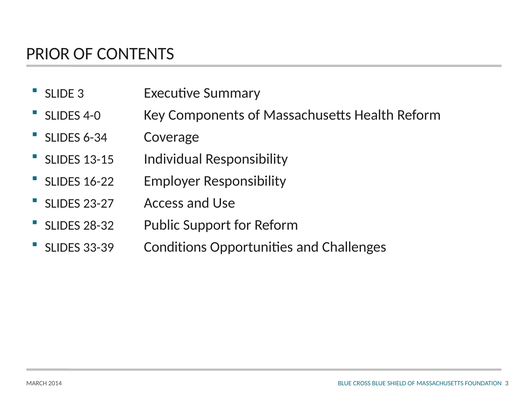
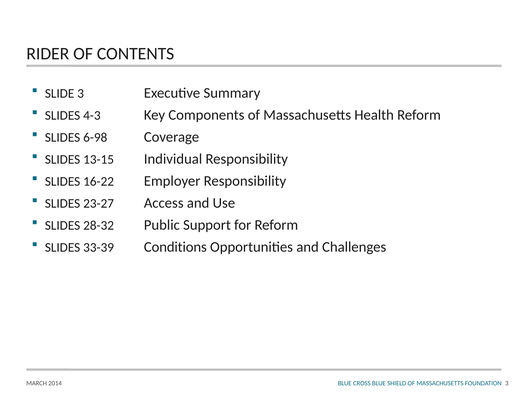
PRIOR: PRIOR -> RIDER (48, 54)
4-0: 4-0 -> 4-3 (92, 116)
6-34: 6-34 -> 6-98 (95, 138)
